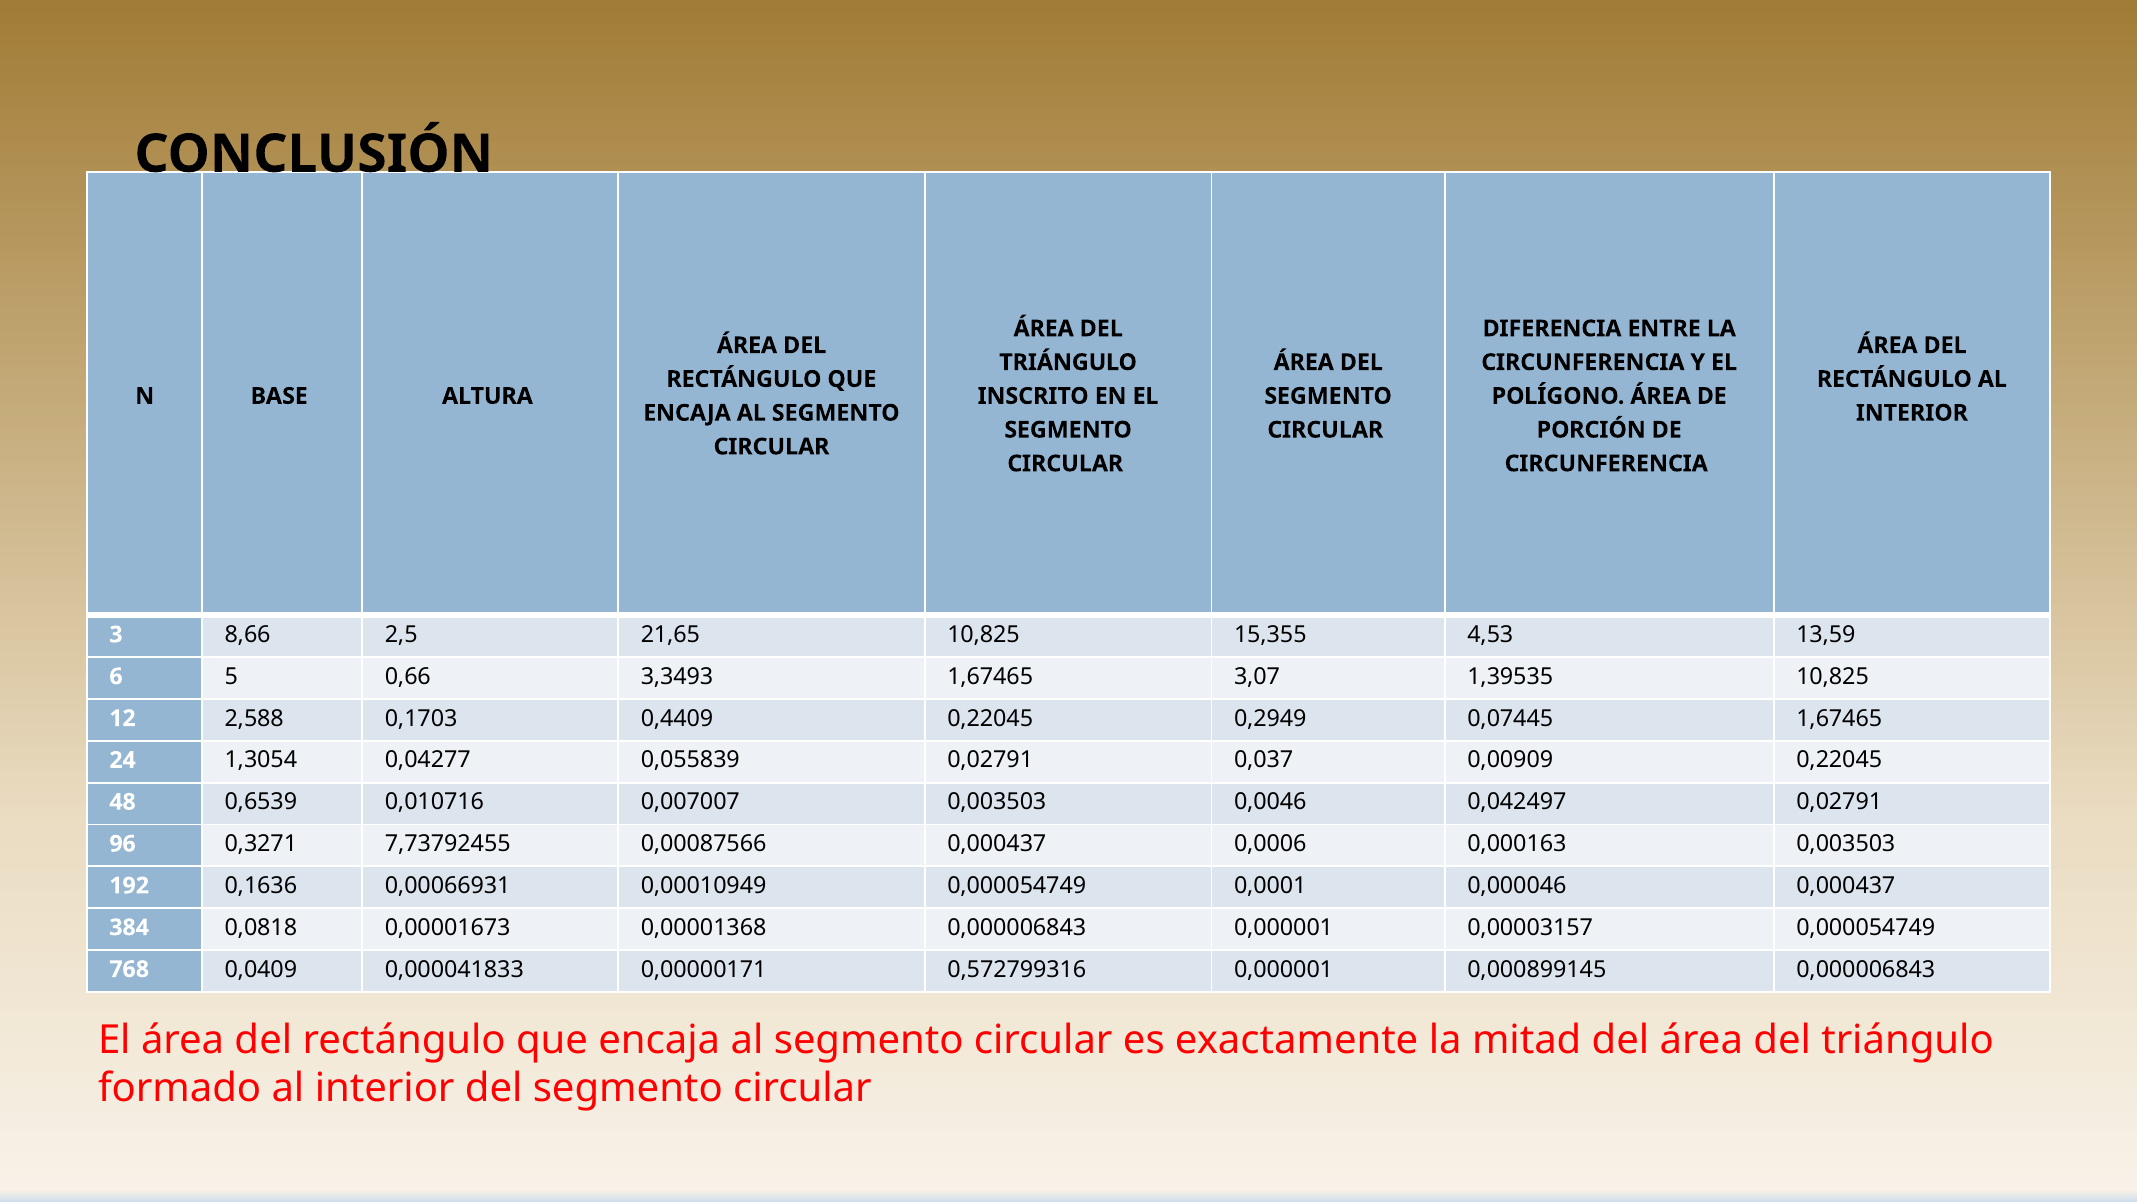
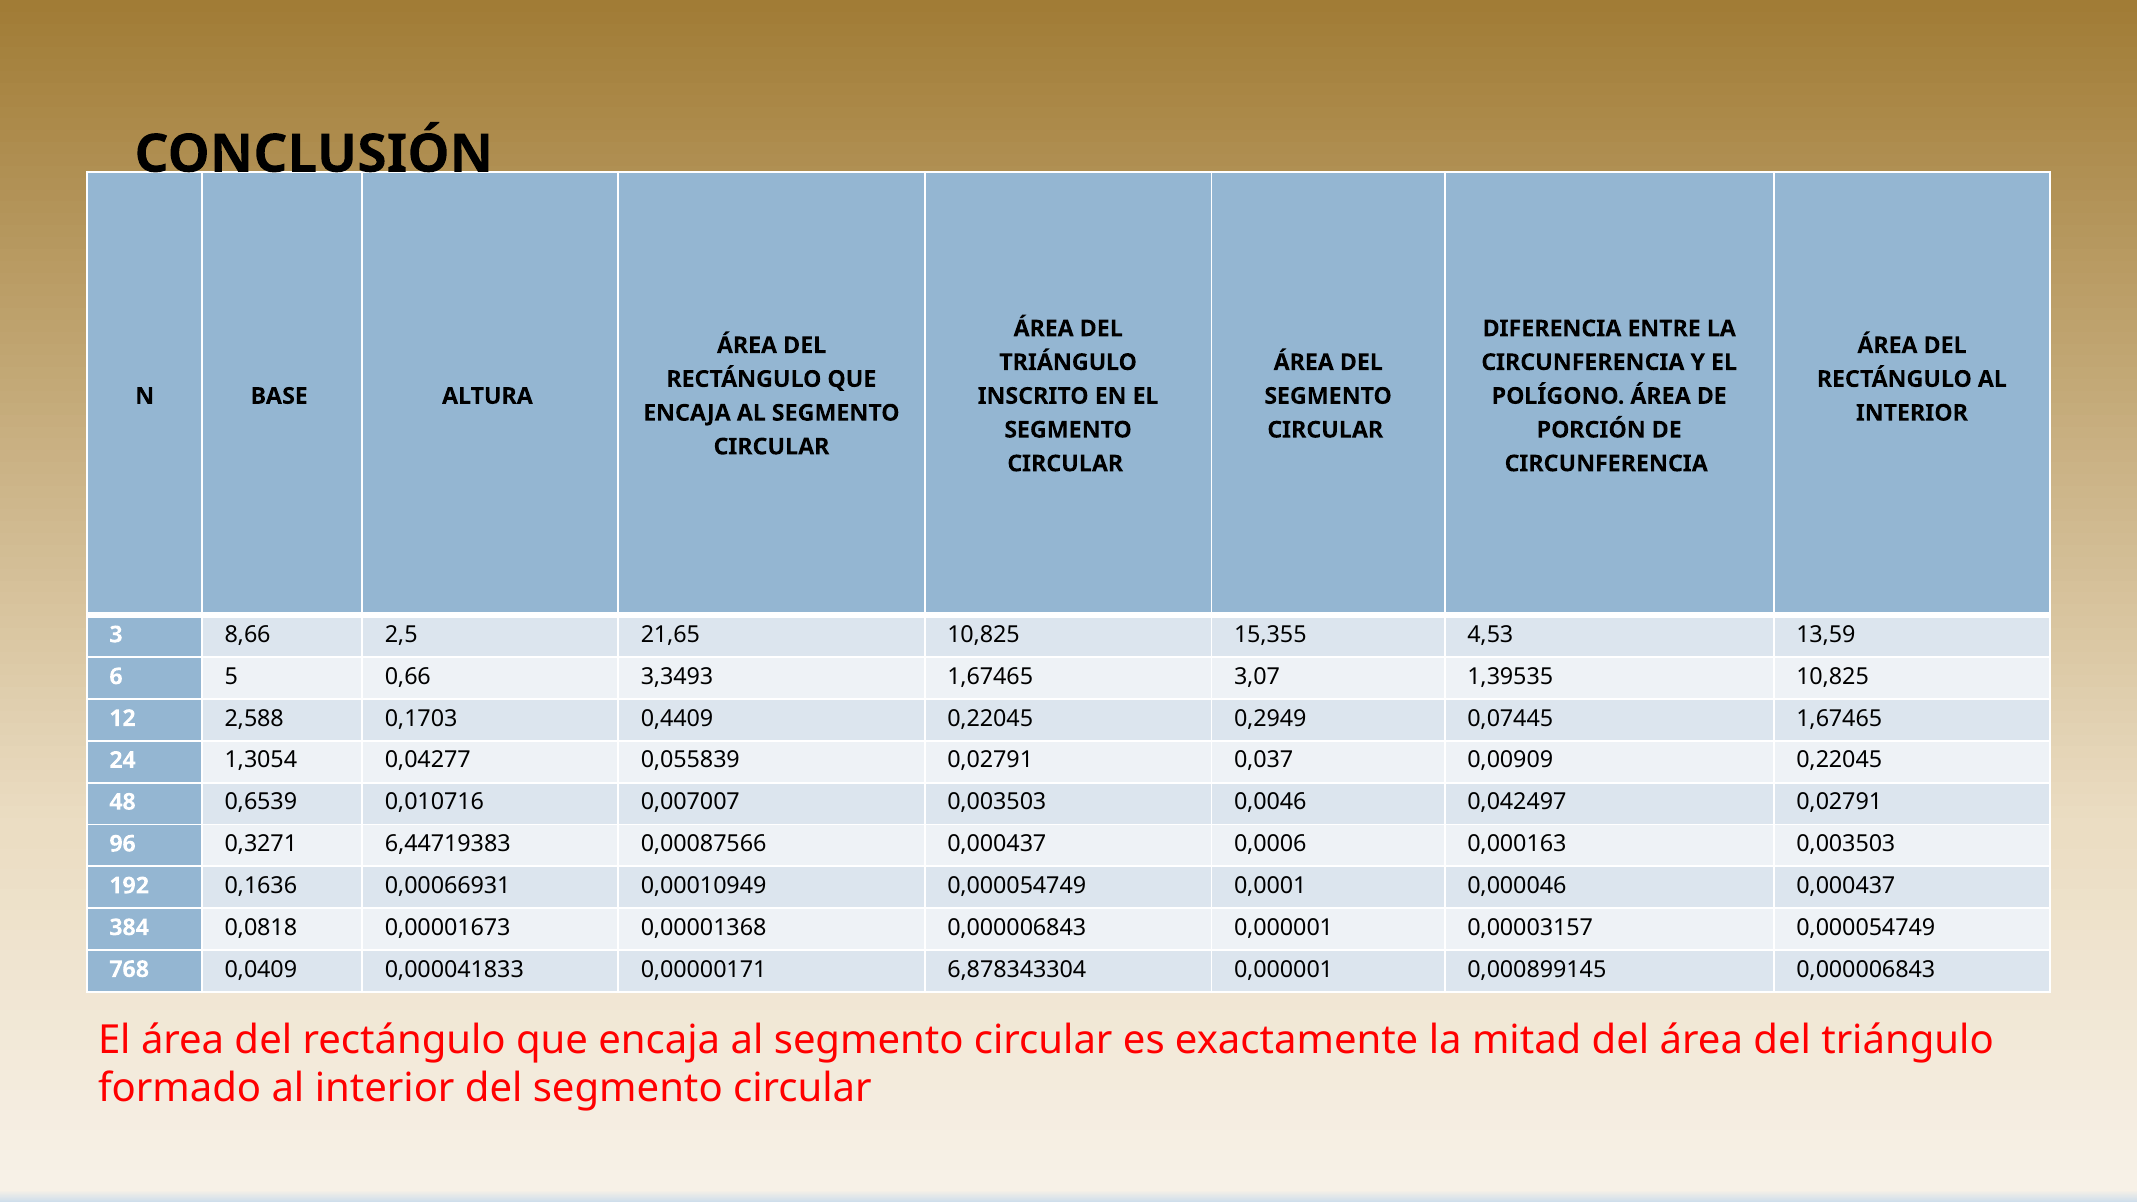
7,73792455: 7,73792455 -> 6,44719383 (448, 844)
0,572799316: 0,572799316 -> 6,878343304 (1017, 969)
